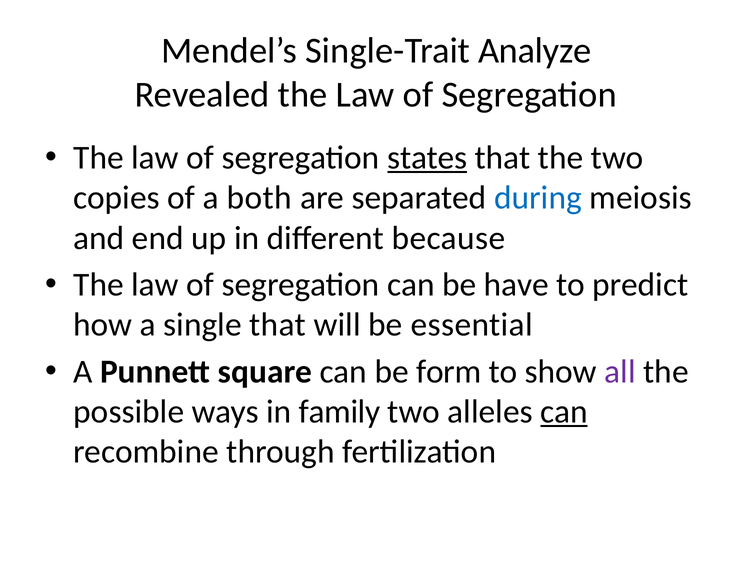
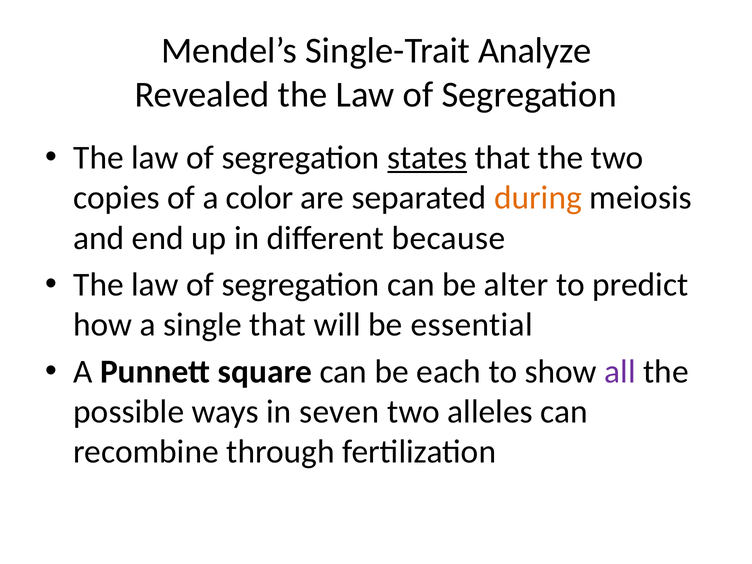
both: both -> color (260, 198)
during colour: blue -> orange (538, 198)
have: have -> alter (516, 285)
form: form -> each (449, 372)
family: family -> seven (339, 412)
can underline: present -> none (564, 412)
